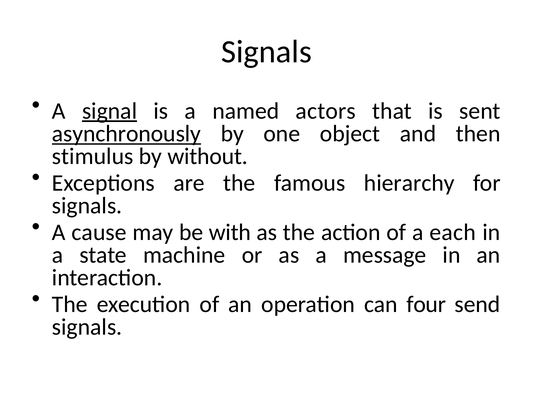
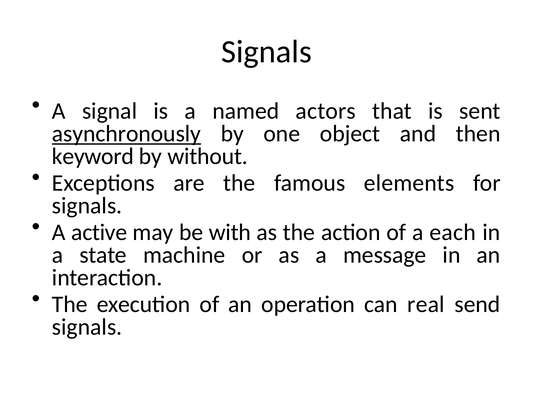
signal underline: present -> none (110, 111)
stimulus: stimulus -> keyword (93, 156)
hierarchy: hierarchy -> elements (409, 183)
cause: cause -> active (99, 232)
four: four -> real (426, 304)
